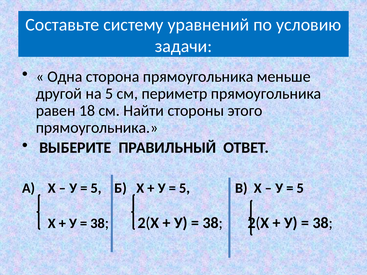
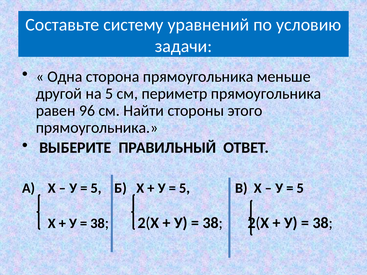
18: 18 -> 96 (87, 111)
